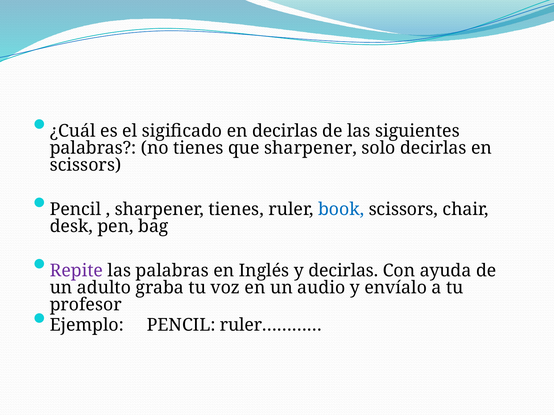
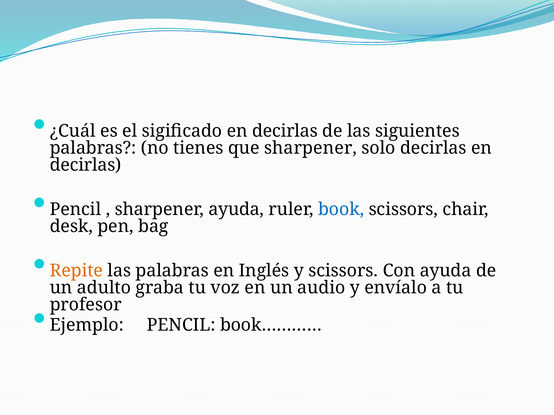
scissors: scissors -> decirlas (86, 165)
sharpener tienes: tienes -> ayuda (236, 210)
Repite colour: purple -> orange (76, 271)
y decirlas: decirlas -> scissors (343, 271)
ruler…………: ruler………… -> book………… (271, 325)
